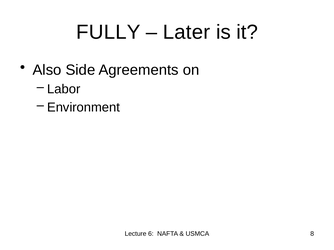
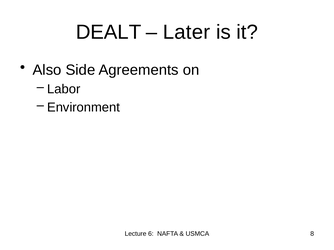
FULLY: FULLY -> DEALT (109, 32)
